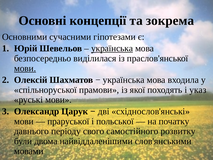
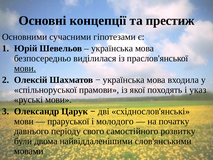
зокрема: зокрема -> престиж (170, 21)
українська underline: present -> none (112, 48)
польської: польської -> молодого (115, 121)
